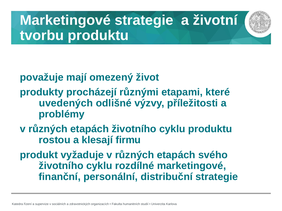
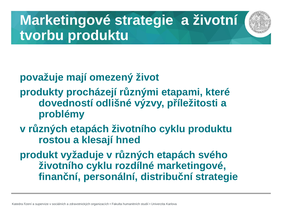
uvedených: uvedených -> dovedností (66, 103)
firmu: firmu -> hned (128, 140)
